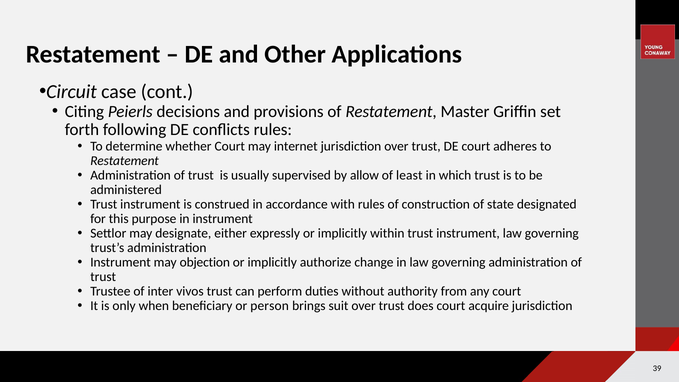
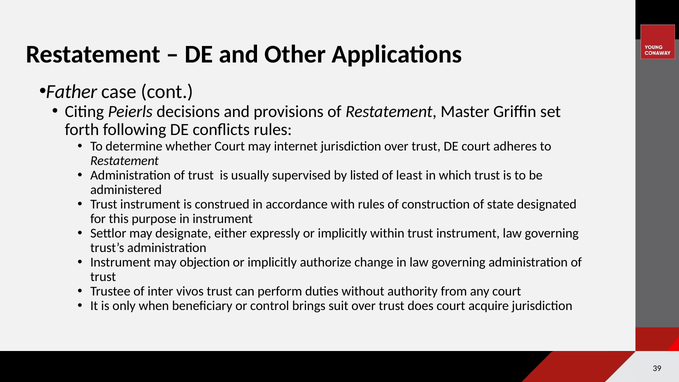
Circuit: Circuit -> Father (72, 92)
allow: allow -> listed (364, 175)
person: person -> control (270, 306)
